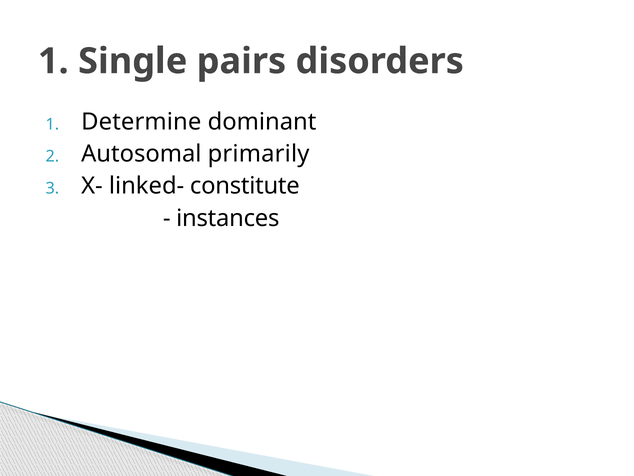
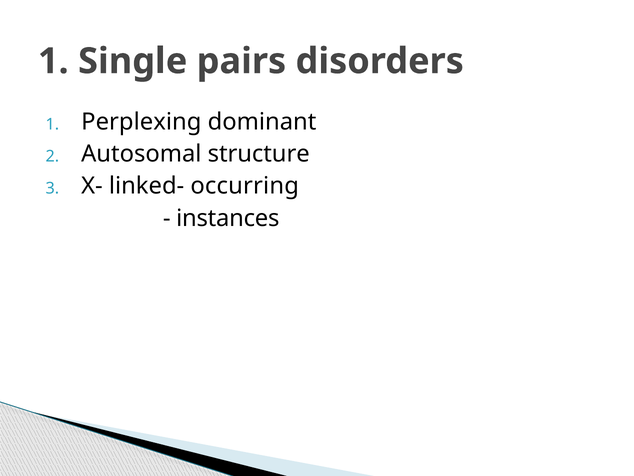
Determine: Determine -> Perplexing (141, 122)
primarily: primarily -> structure (259, 154)
constitute: constitute -> occurring (245, 186)
